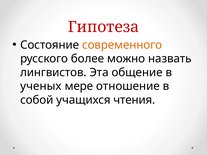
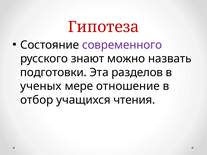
современного colour: orange -> purple (122, 45)
более: более -> знают (88, 59)
лингвистов: лингвистов -> подготовки (53, 73)
общение: общение -> разделов (137, 73)
собой: собой -> отбор (37, 100)
